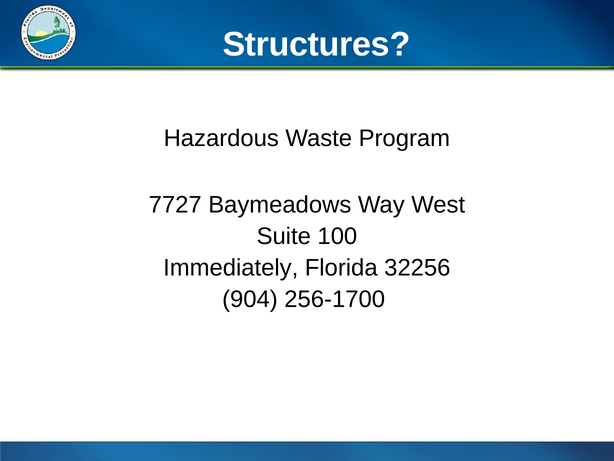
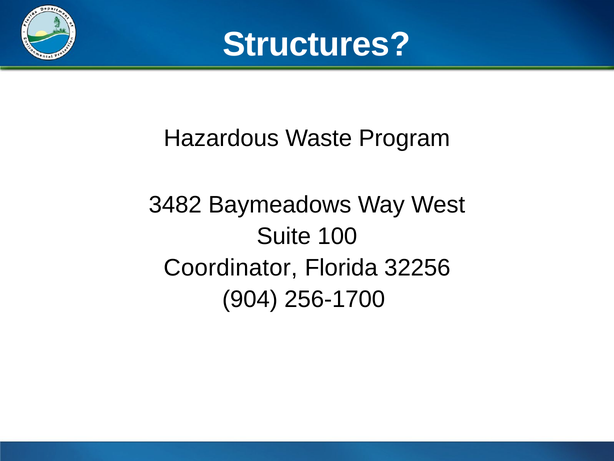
7727: 7727 -> 3482 (175, 204)
Immediately: Immediately -> Coordinator (231, 267)
